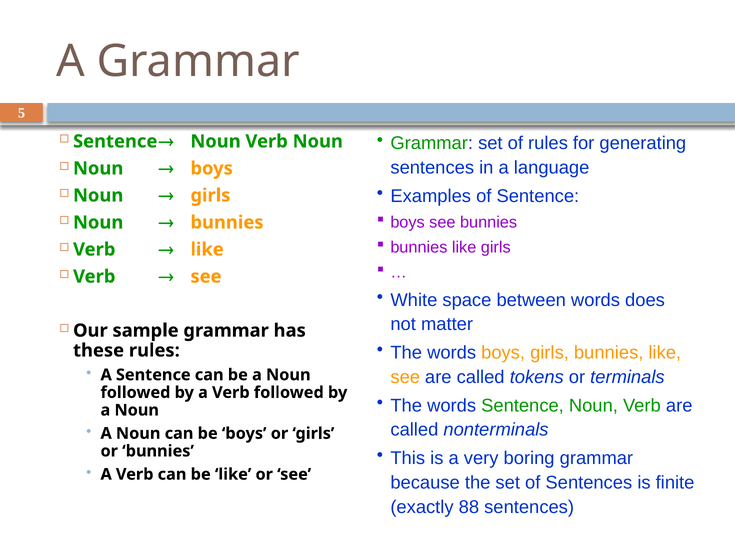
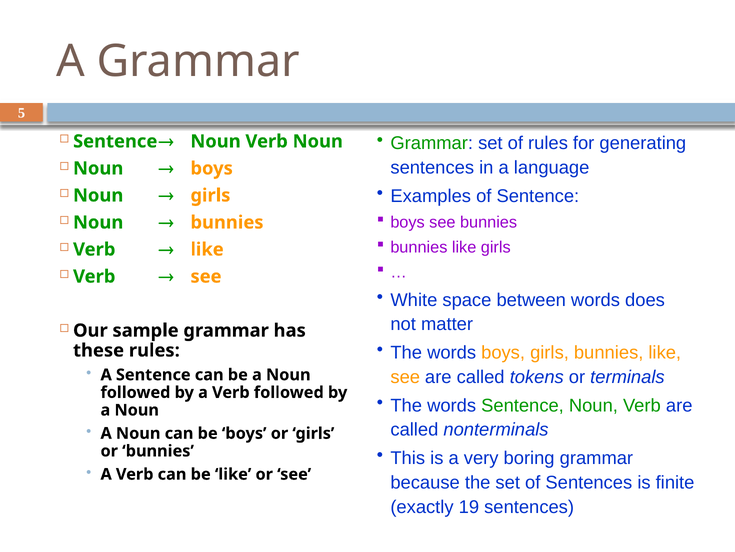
88: 88 -> 19 (469, 506)
